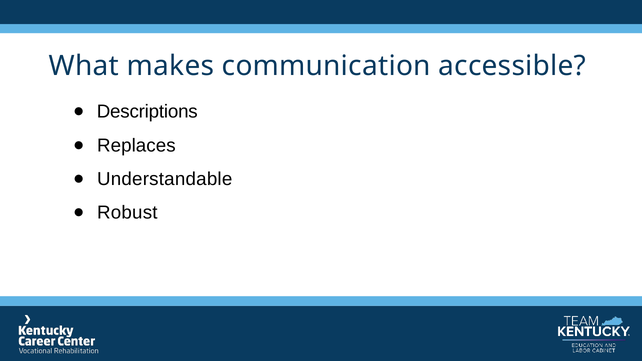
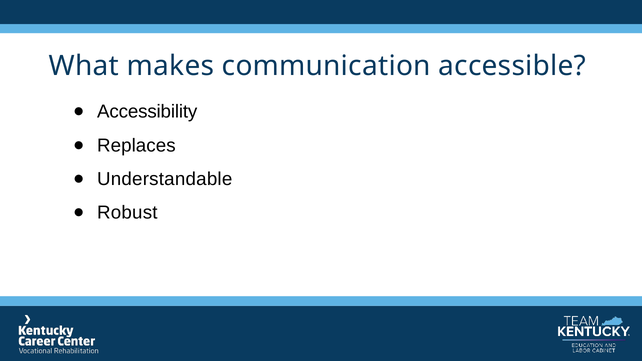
Descriptions: Descriptions -> Accessibility (147, 112)
